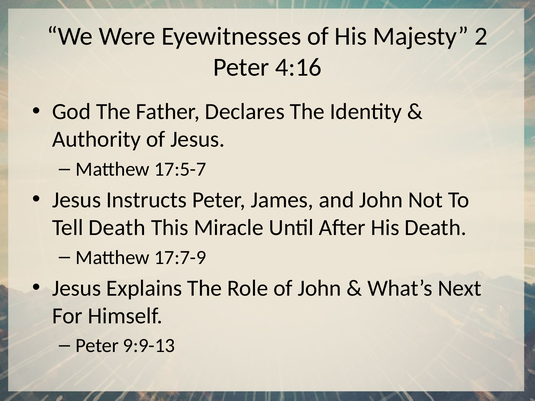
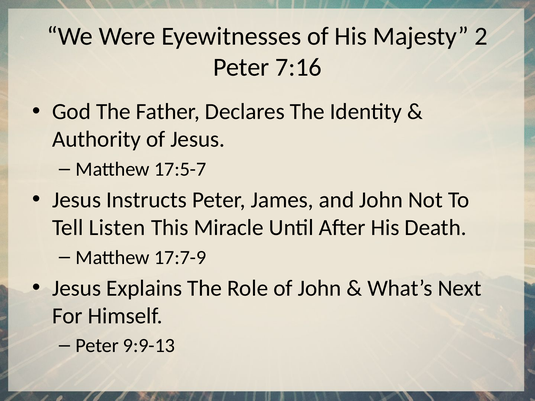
4:16: 4:16 -> 7:16 (298, 67)
Tell Death: Death -> Listen (117, 228)
